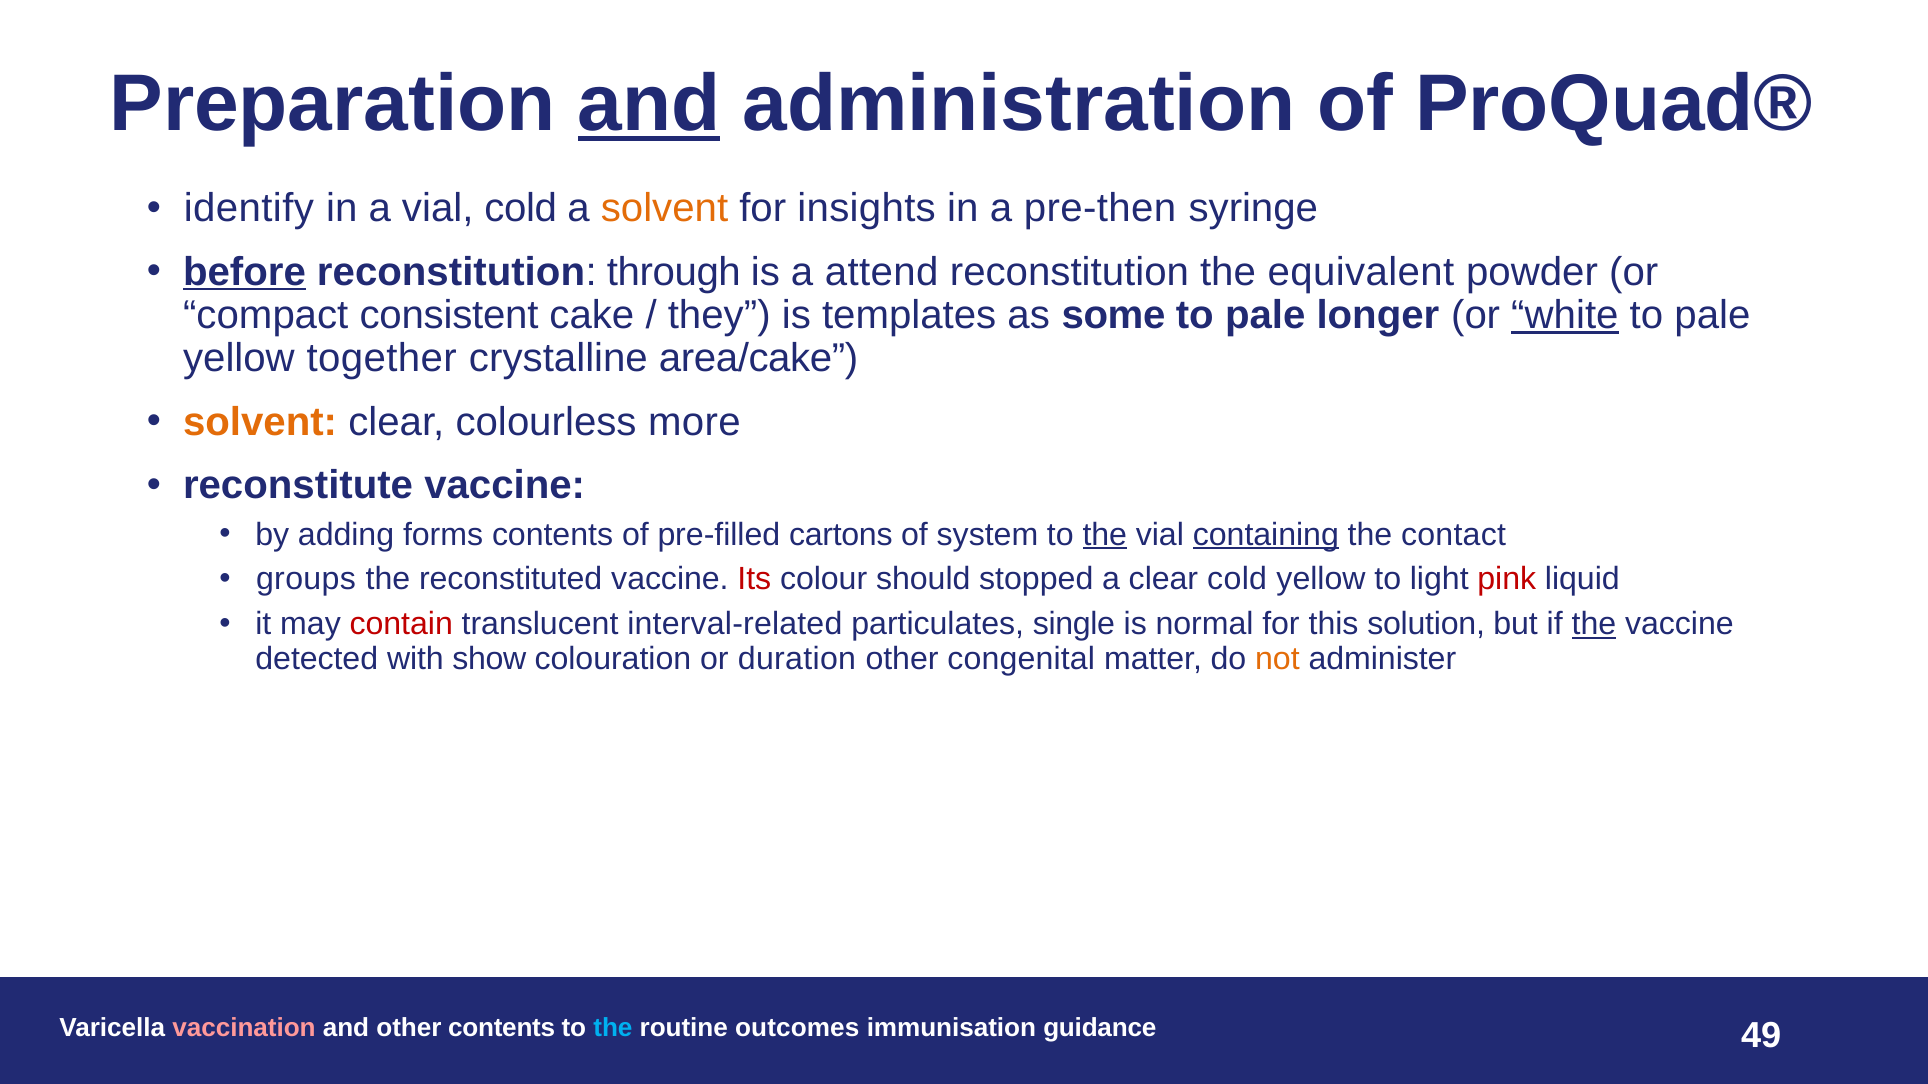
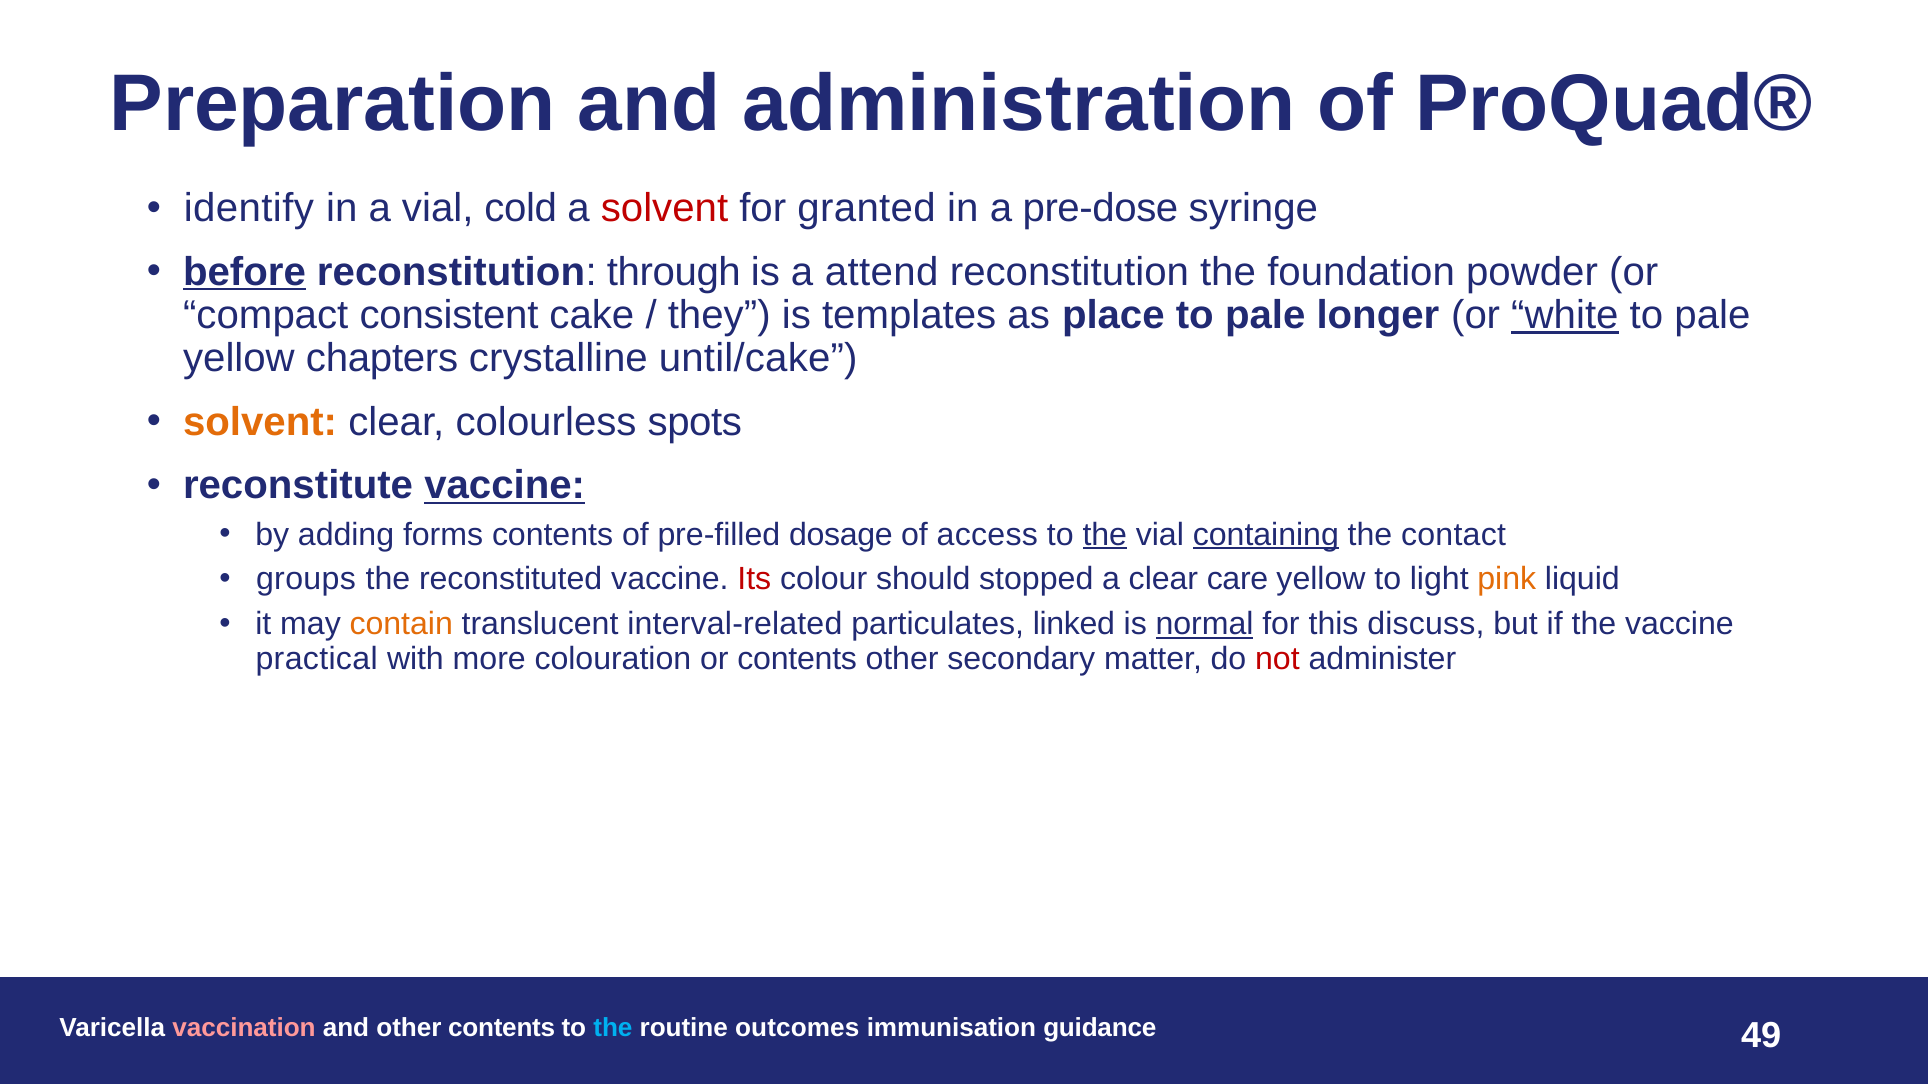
and underline: present -> none (649, 104)
solvent colour: orange -> red (664, 209)
insights: insights -> granted (867, 209)
pre-then: pre-then -> pre-dose (1100, 209)
equivalent: equivalent -> foundation (1361, 272)
some: some -> place (1113, 315)
together: together -> chapters (382, 359)
area/cake: area/cake -> until/cake (758, 359)
more: more -> spots (695, 422)
vaccine underline: none -> present (505, 486)
cartons: cartons -> dosage (841, 535)
system: system -> access (987, 535)
clear cold: cold -> care (1237, 579)
pink colour: red -> orange (1507, 579)
contain colour: red -> orange (401, 624)
single: single -> linked (1074, 624)
normal underline: none -> present (1205, 624)
solution: solution -> discuss (1426, 624)
the underline: present -> none (1594, 624)
detected: detected -> practical (317, 659)
show: show -> more (489, 659)
or duration: duration -> contents (797, 659)
congenital: congenital -> secondary (1021, 659)
not colour: orange -> red (1277, 659)
